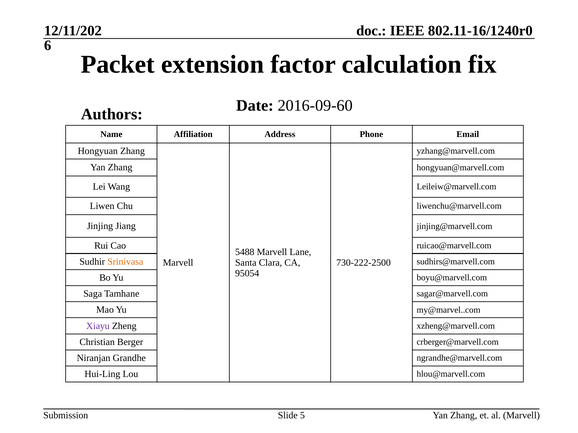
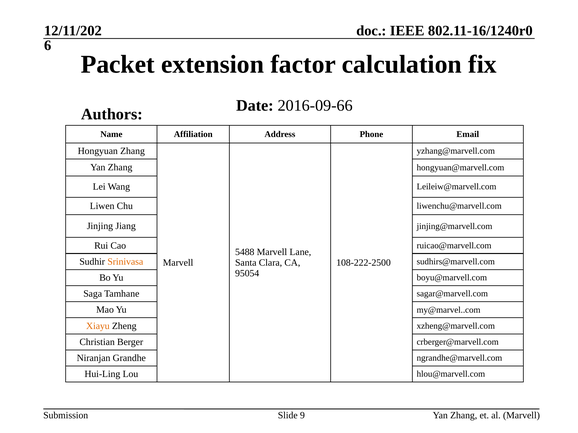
2016-09-60: 2016-09-60 -> 2016-09-66 (315, 106)
730-222-2500: 730-222-2500 -> 108-222-2500 (364, 263)
Xiayu colour: purple -> orange (98, 326)
5: 5 -> 9 (302, 416)
